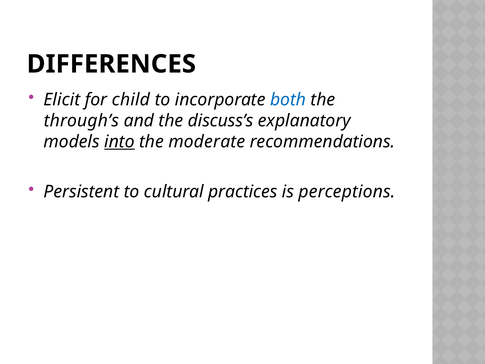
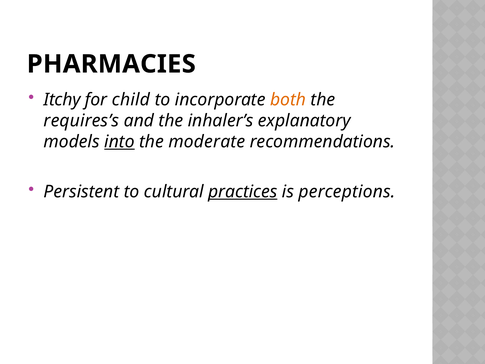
DIFFERENCES: DIFFERENCES -> PHARMACIES (111, 64)
Elicit: Elicit -> Itchy (62, 99)
both colour: blue -> orange (288, 99)
through’s: through’s -> requires’s (81, 120)
discuss’s: discuss’s -> inhaler’s (221, 120)
practices underline: none -> present (243, 192)
